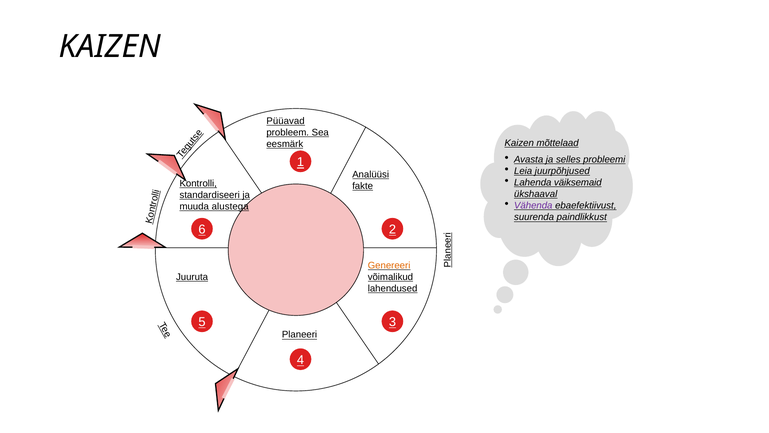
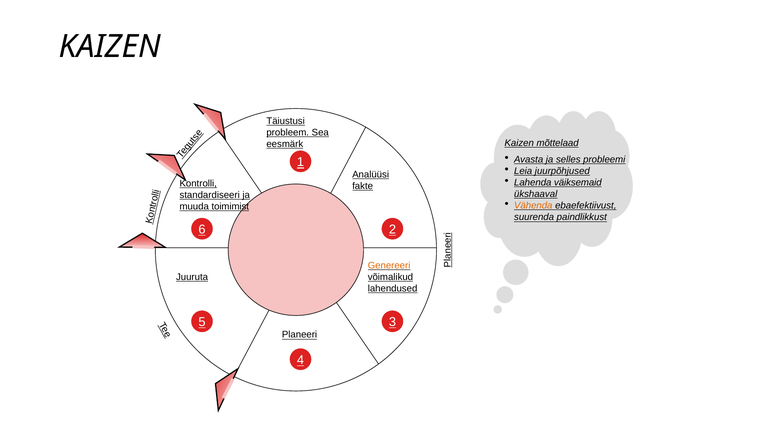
Püüavad: Püüavad -> Täiustusi (286, 121)
Vähenda colour: purple -> orange (533, 206)
alustega: alustega -> toimimist (230, 207)
